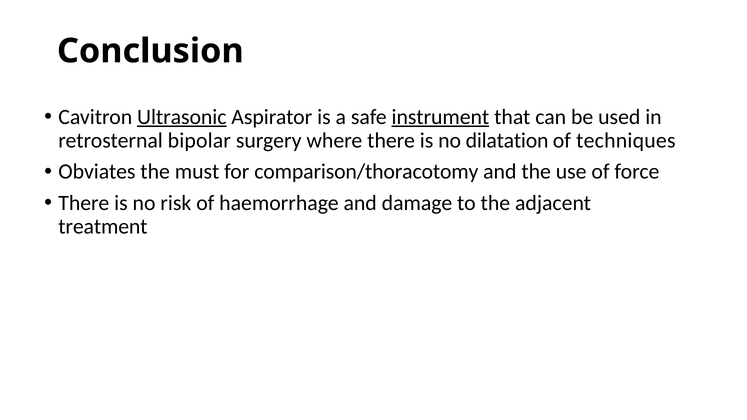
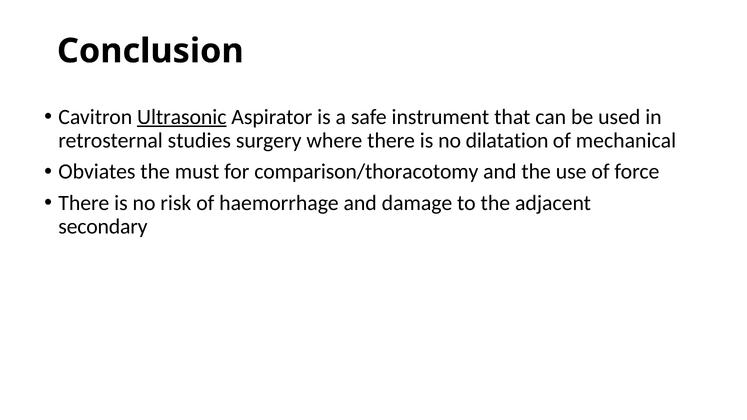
instrument underline: present -> none (440, 117)
bipolar: bipolar -> studies (199, 141)
techniques: techniques -> mechanical (626, 141)
treatment: treatment -> secondary (103, 227)
